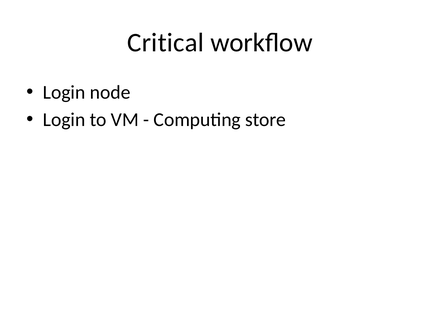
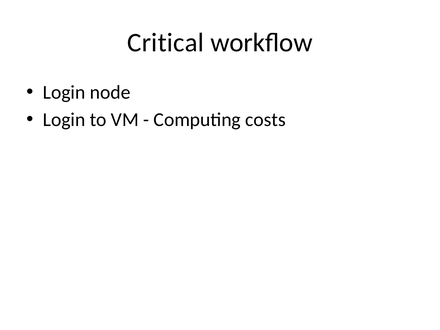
store: store -> costs (266, 120)
